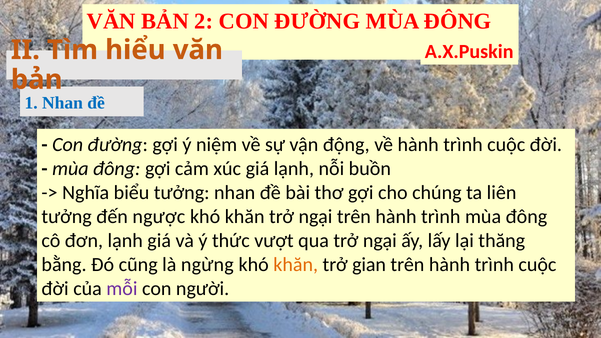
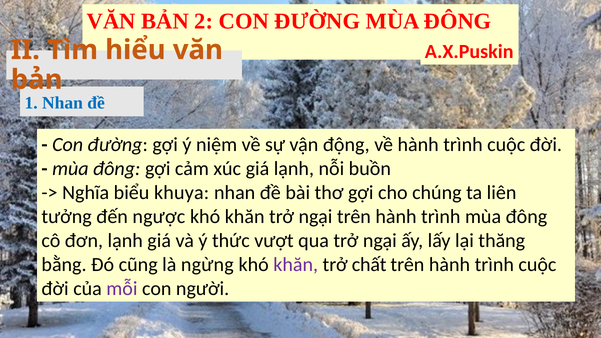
biểu tưởng: tưởng -> khuya (182, 193)
khăn colour: orange -> purple (296, 265)
gian: gian -> chất (369, 265)
